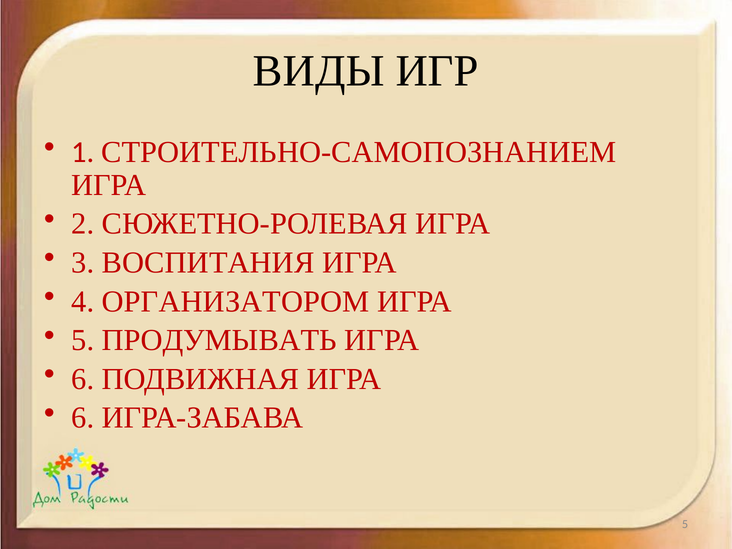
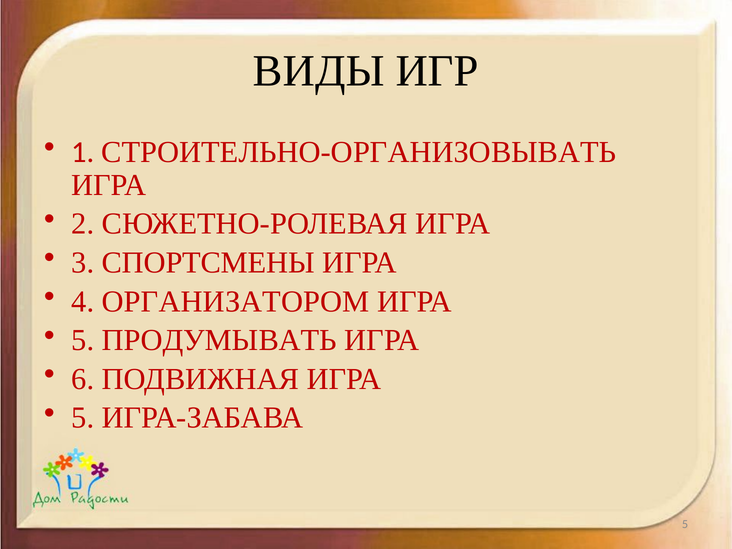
СТРОИТЕЛЬНО-САМОПОЗНАНИЕМ: СТРОИТЕЛЬНО-САМОПОЗНАНИЕМ -> СТРОИТЕЛЬНО-ОРГАНИЗОВЫВАТЬ (359, 152)
ВОСПИТАНИЯ: ВОСПИТАНИЯ -> СПОРТСМЕНЫ (208, 263)
6: 6 -> 5 (83, 418)
